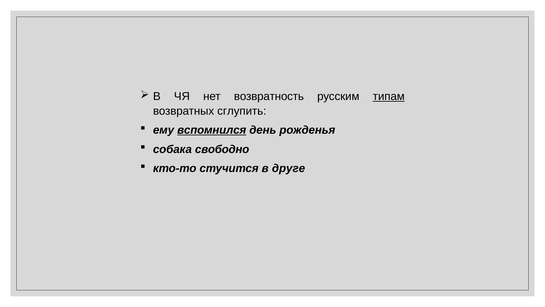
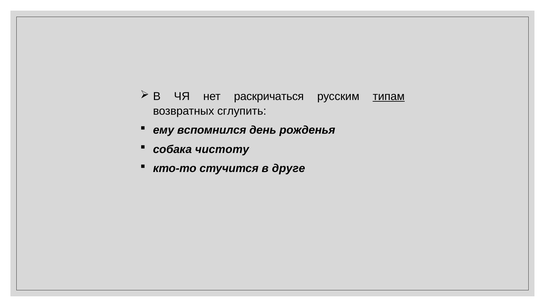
возвратность: возвратность -> раскричаться (269, 96)
вспомнился underline: present -> none (212, 130)
свободно: свободно -> чистоту (222, 149)
